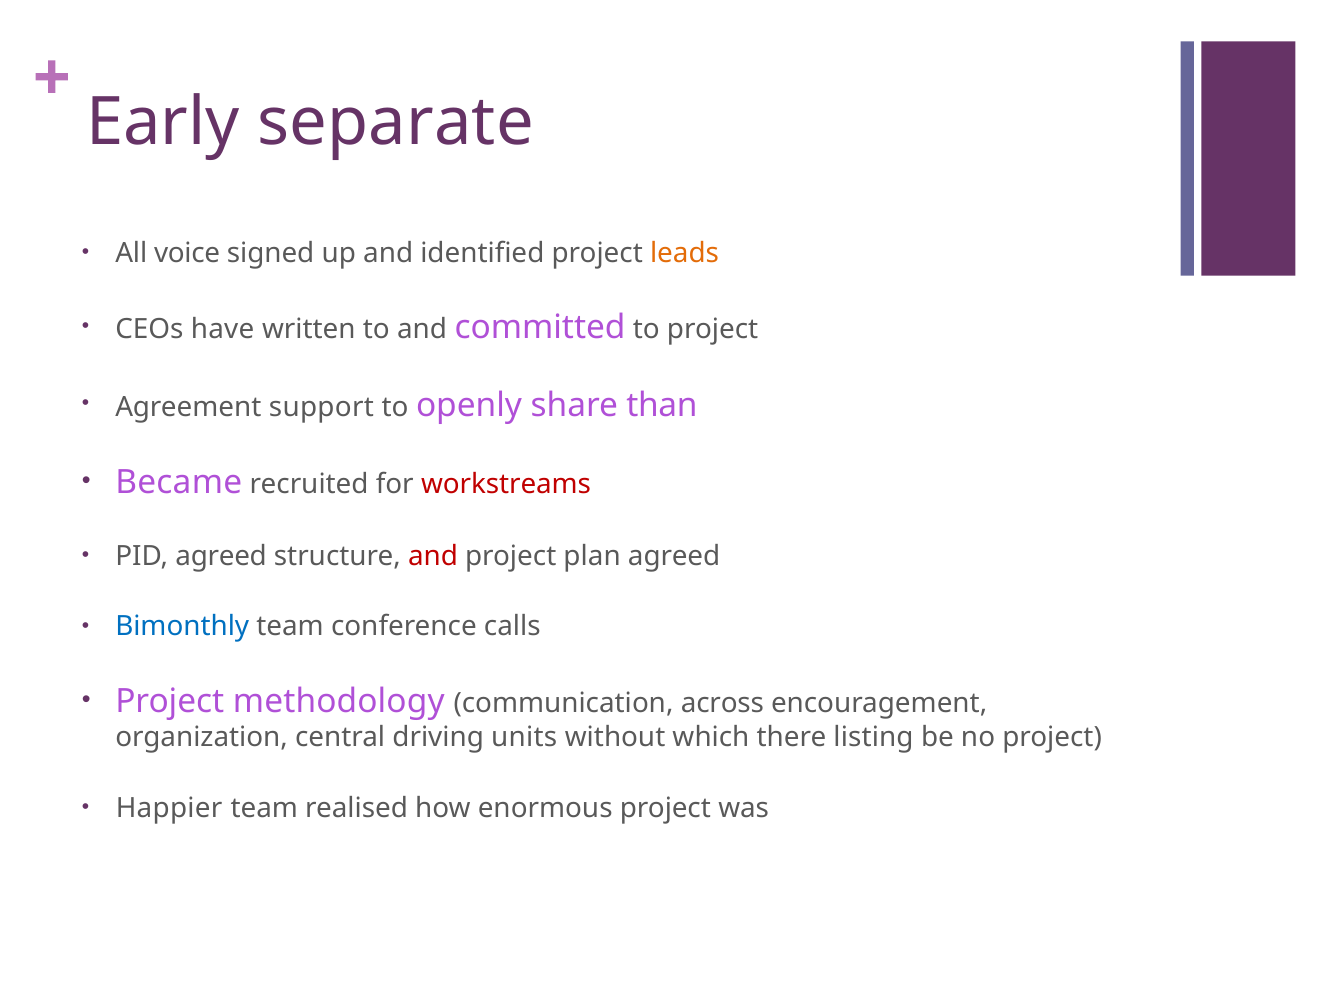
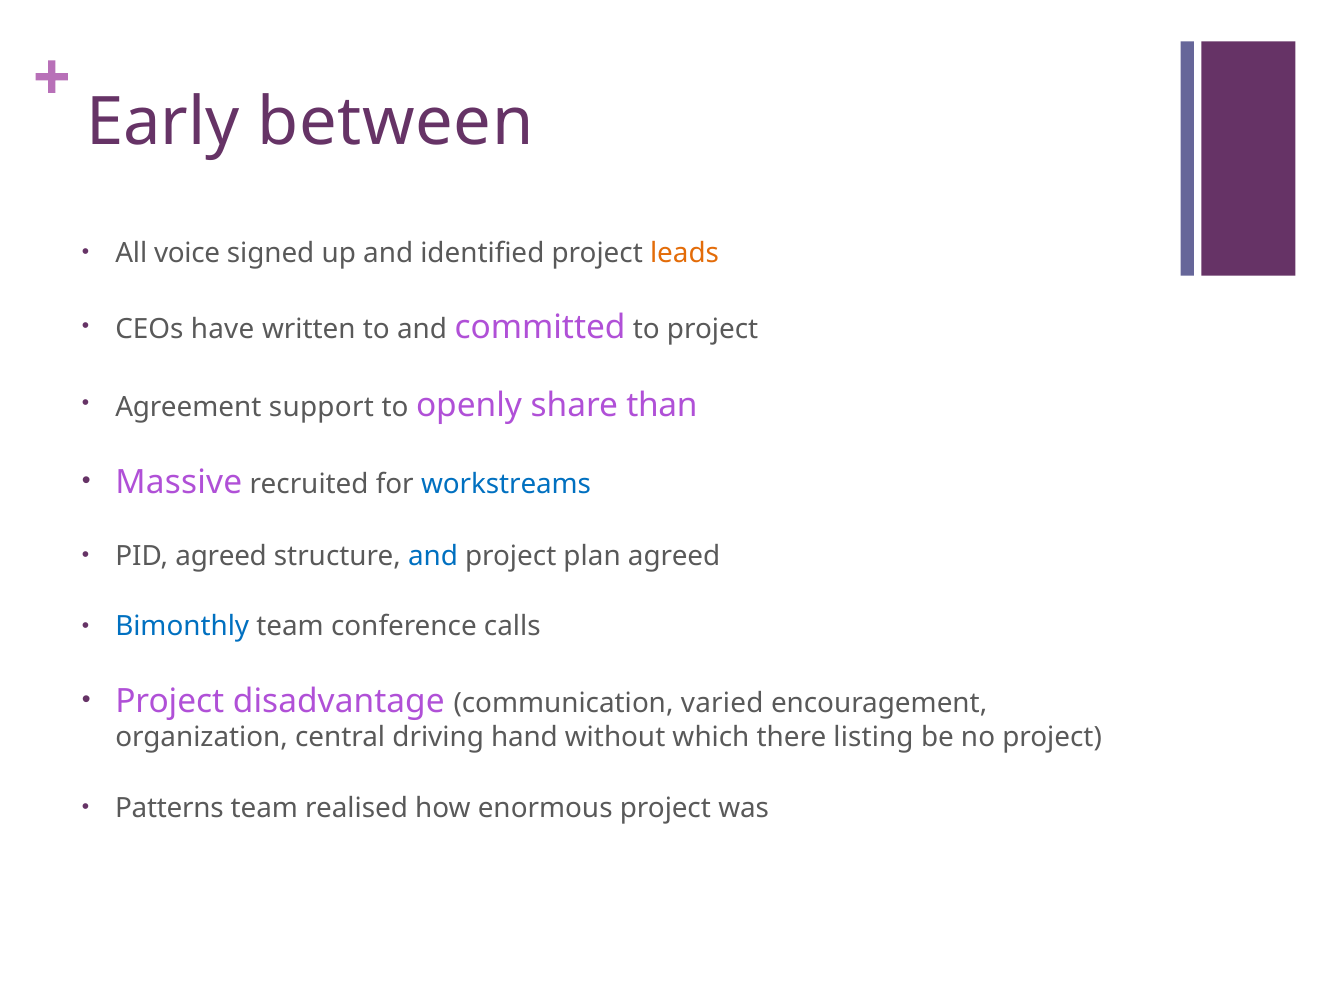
separate: separate -> between (395, 122)
Became: Became -> Massive (179, 482)
workstreams colour: red -> blue (506, 484)
and colour: red -> blue (433, 556)
methodology: methodology -> disadvantage (339, 701)
across: across -> varied (722, 703)
units: units -> hand (524, 737)
Happier: Happier -> Patterns (169, 808)
